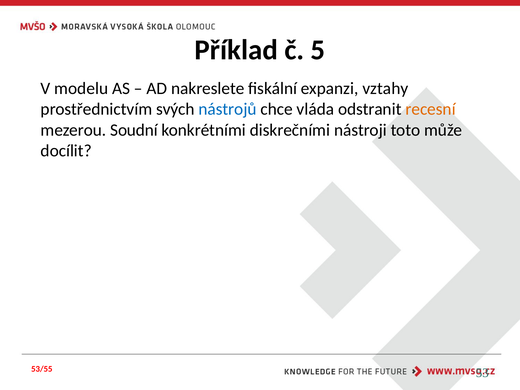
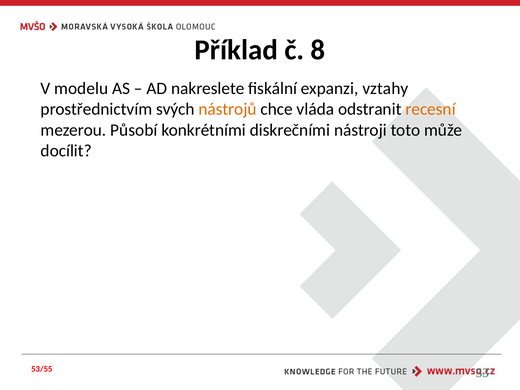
5: 5 -> 8 (318, 50)
nástrojů colour: blue -> orange (228, 109)
Soudní: Soudní -> Působí (134, 130)
